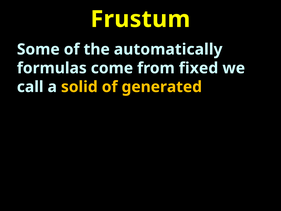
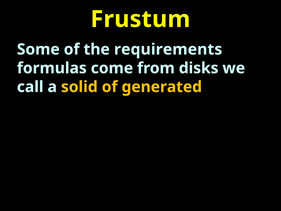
automatically: automatically -> requirements (168, 49)
fixed: fixed -> disks (199, 68)
